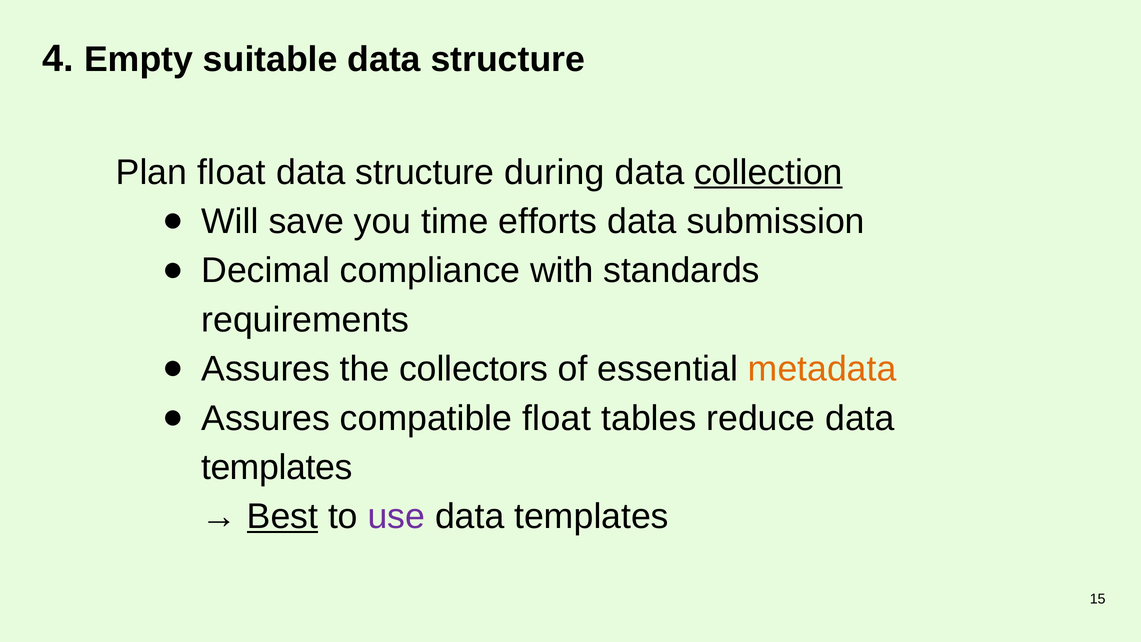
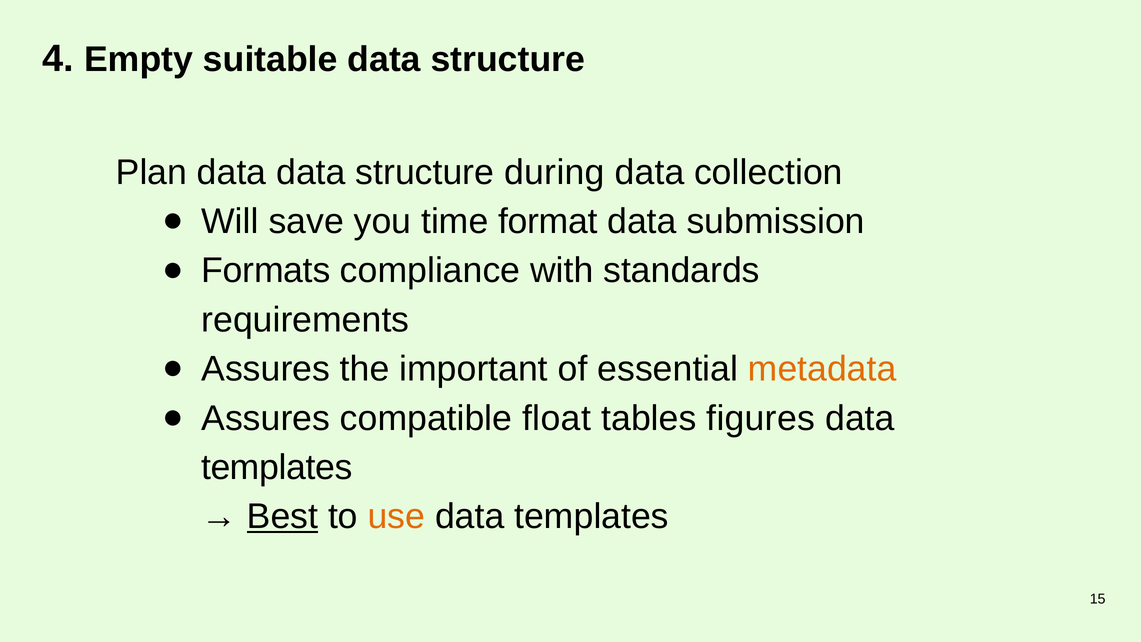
Plan float: float -> data (232, 172)
collection underline: present -> none (768, 172)
efforts: efforts -> format (548, 221)
Decimal: Decimal -> Formats (266, 271)
collectors: collectors -> important (474, 369)
reduce: reduce -> figures (761, 418)
use colour: purple -> orange (396, 517)
